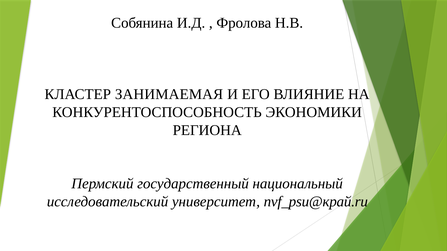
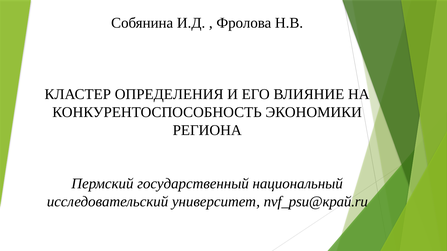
ЗАНИМАЕМАЯ: ЗАНИМАЕМАЯ -> ОПРЕДЕЛЕНИЯ (169, 95)
